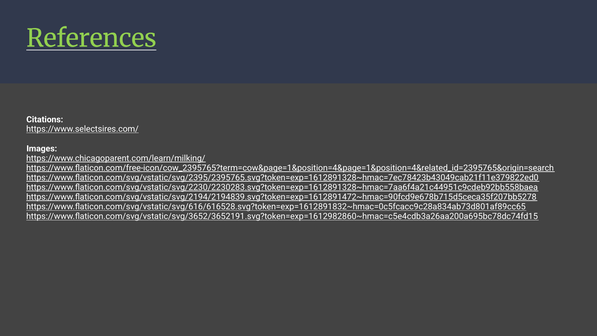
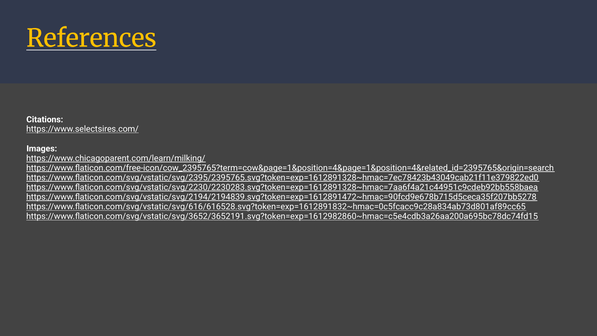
References colour: light green -> yellow (91, 38)
